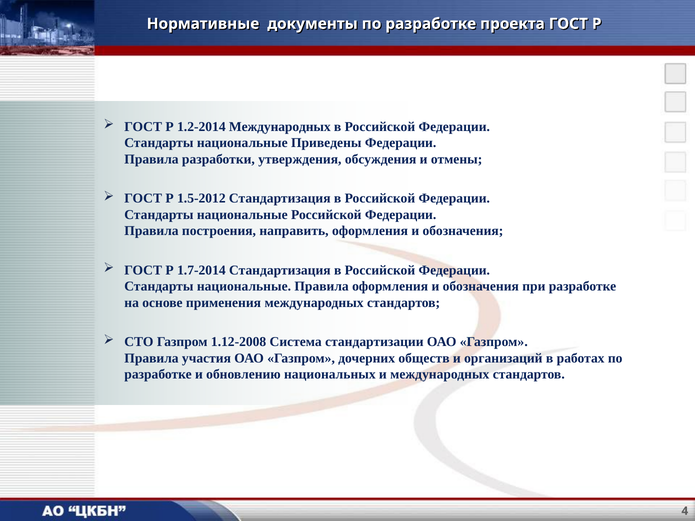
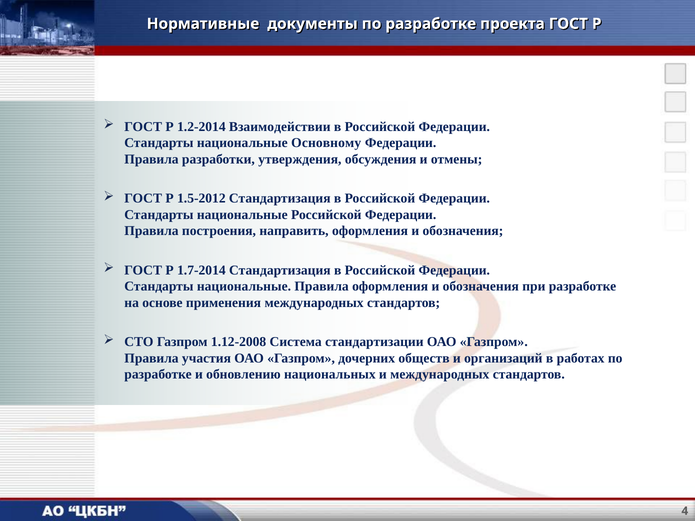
1.2-2014 Международных: Международных -> Взаимодействии (280, 127)
Приведены: Приведены -> Основному (326, 143)
